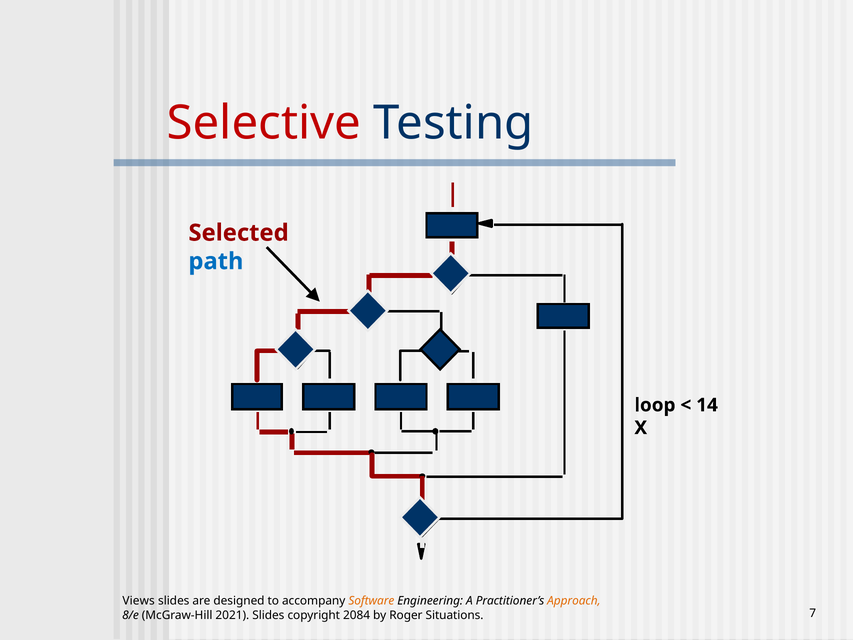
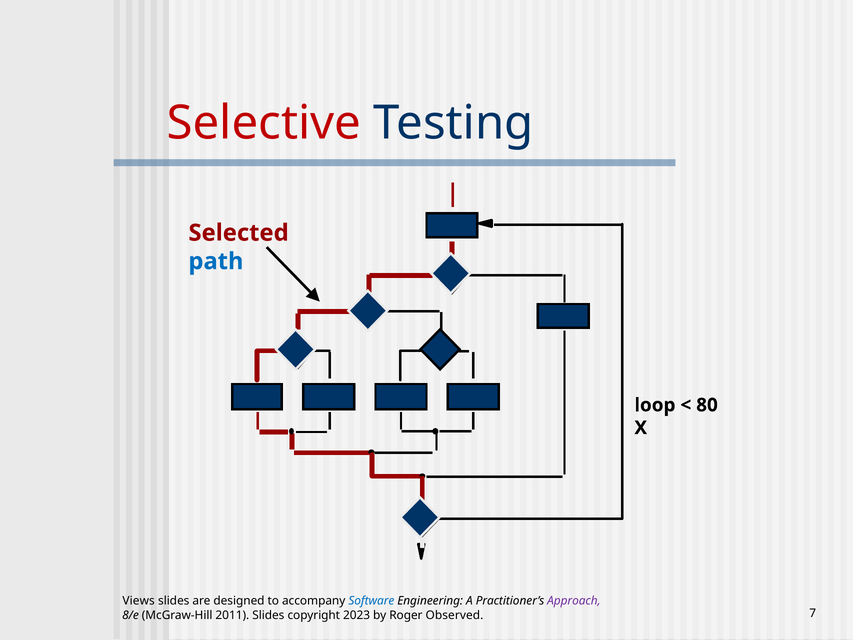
14: 14 -> 80 (707, 405)
Software colour: orange -> blue (371, 601)
Approach colour: orange -> purple (574, 601)
2021: 2021 -> 2011 (232, 615)
2084: 2084 -> 2023 (357, 615)
Situations: Situations -> Observed (454, 615)
